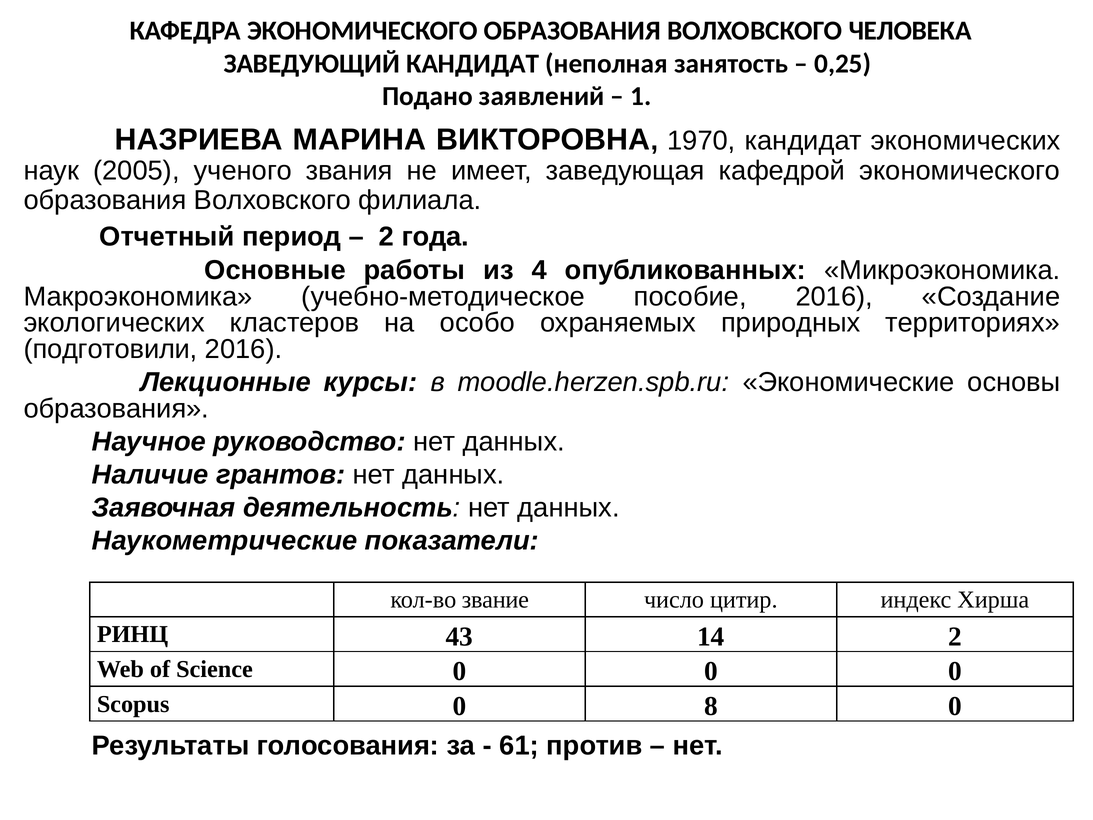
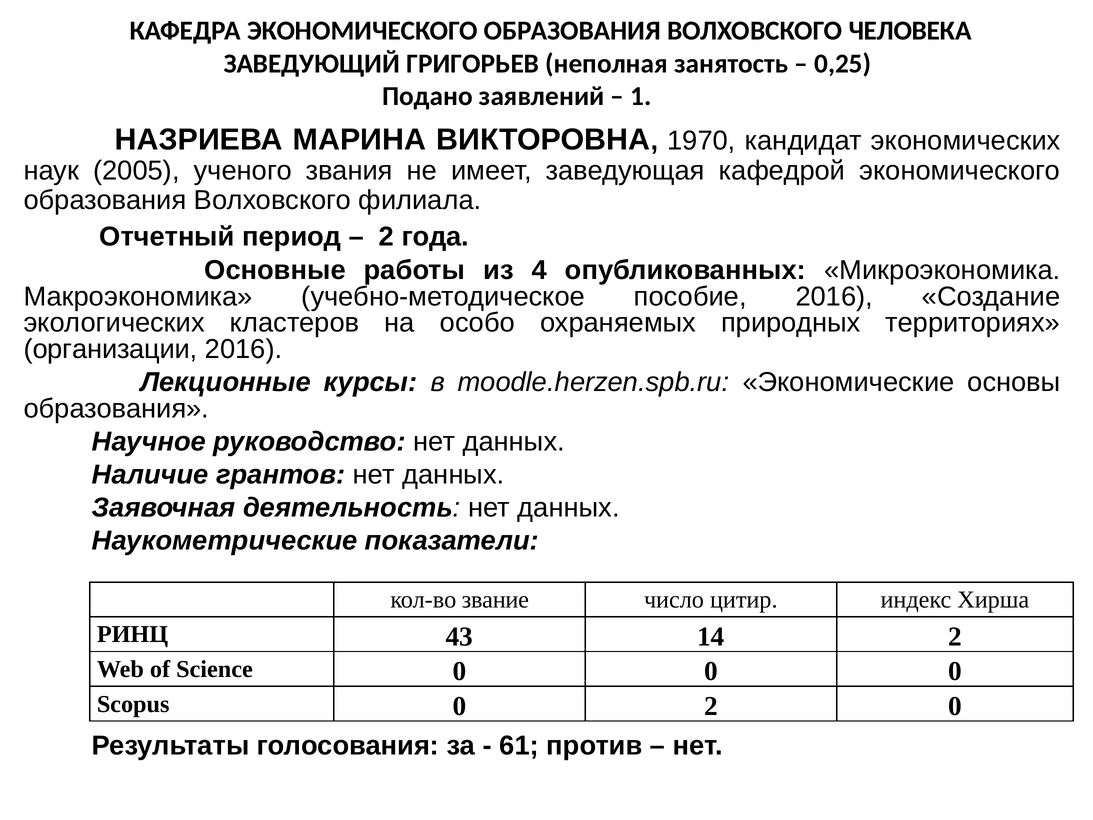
ЗАВЕДУЮЩИЙ КАНДИДАТ: КАНДИДАТ -> ГРИГОРЬЕВ (473, 64)
подготовили: подготовили -> организации (111, 349)
0 8: 8 -> 2 (711, 706)
